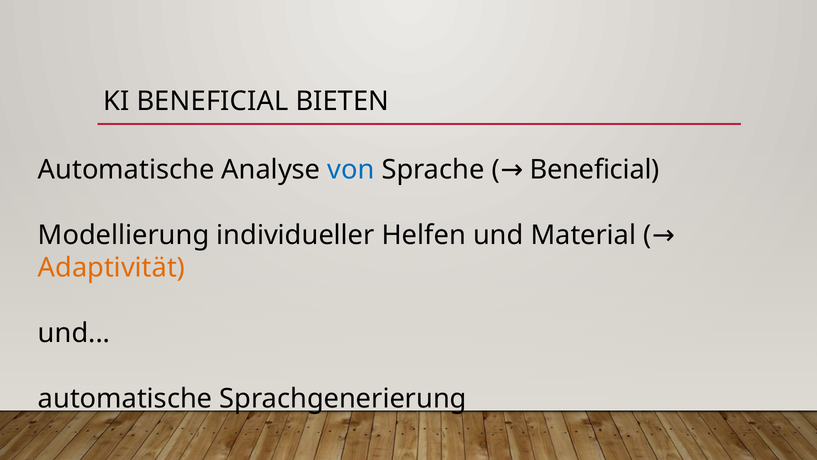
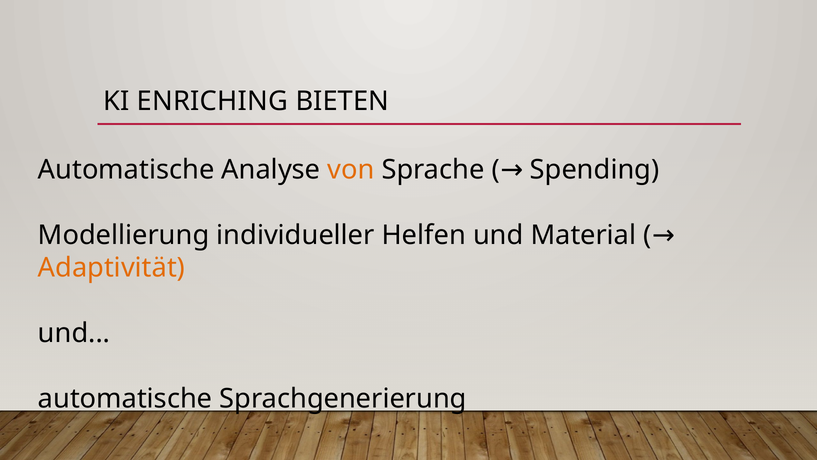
KI BENEFICIAL: BENEFICIAL -> ENRICHING (213, 101)
von colour: blue -> orange (351, 169)
Beneficial: Beneficial -> Spending (595, 169)
